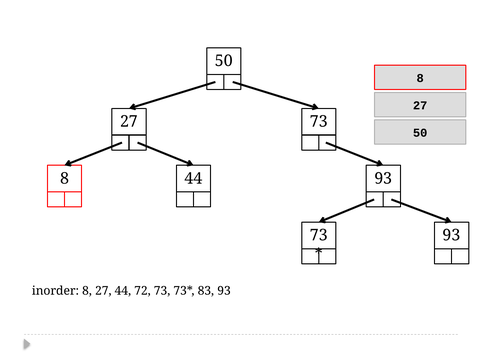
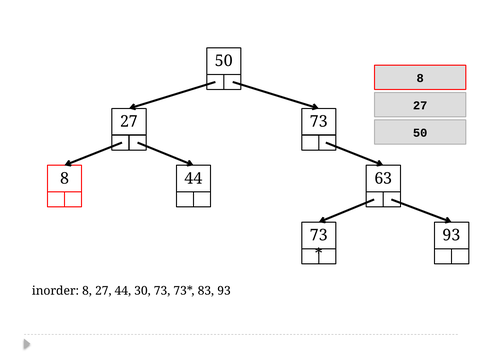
44 93: 93 -> 63 (383, 179)
72: 72 -> 30 (142, 291)
